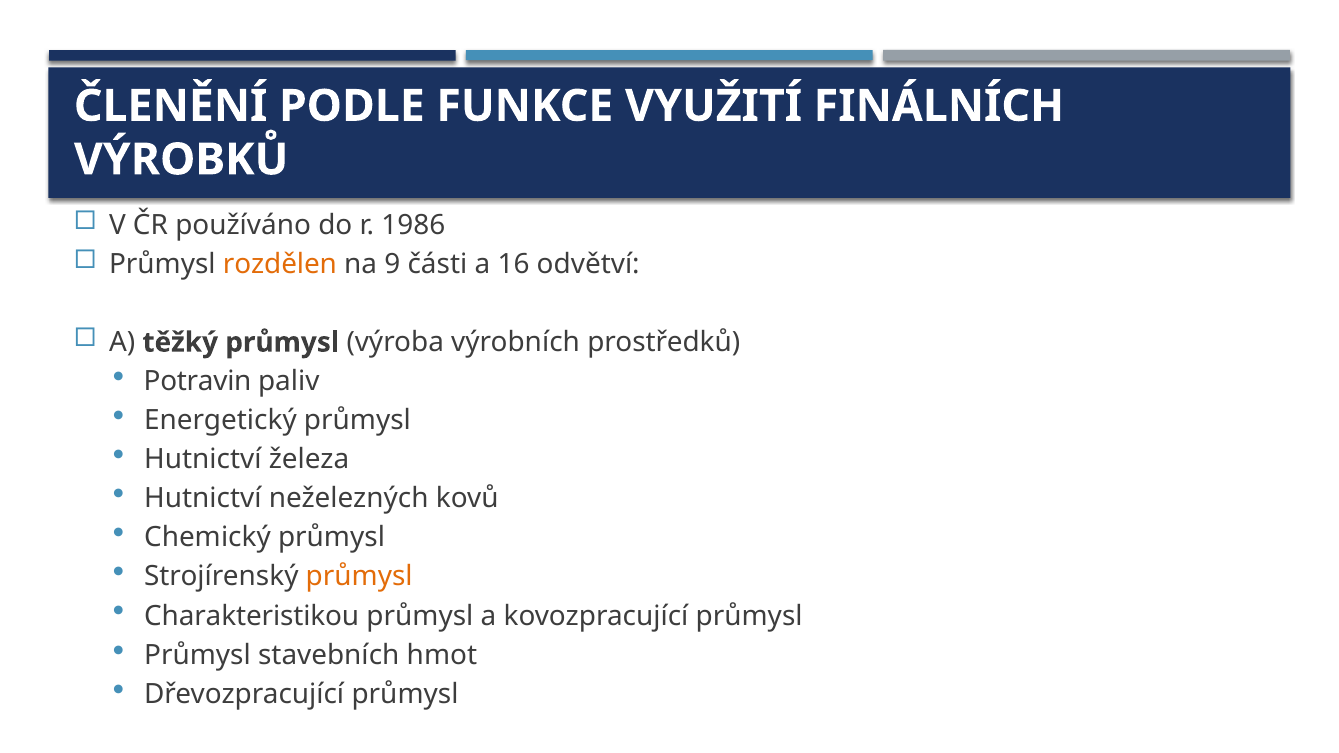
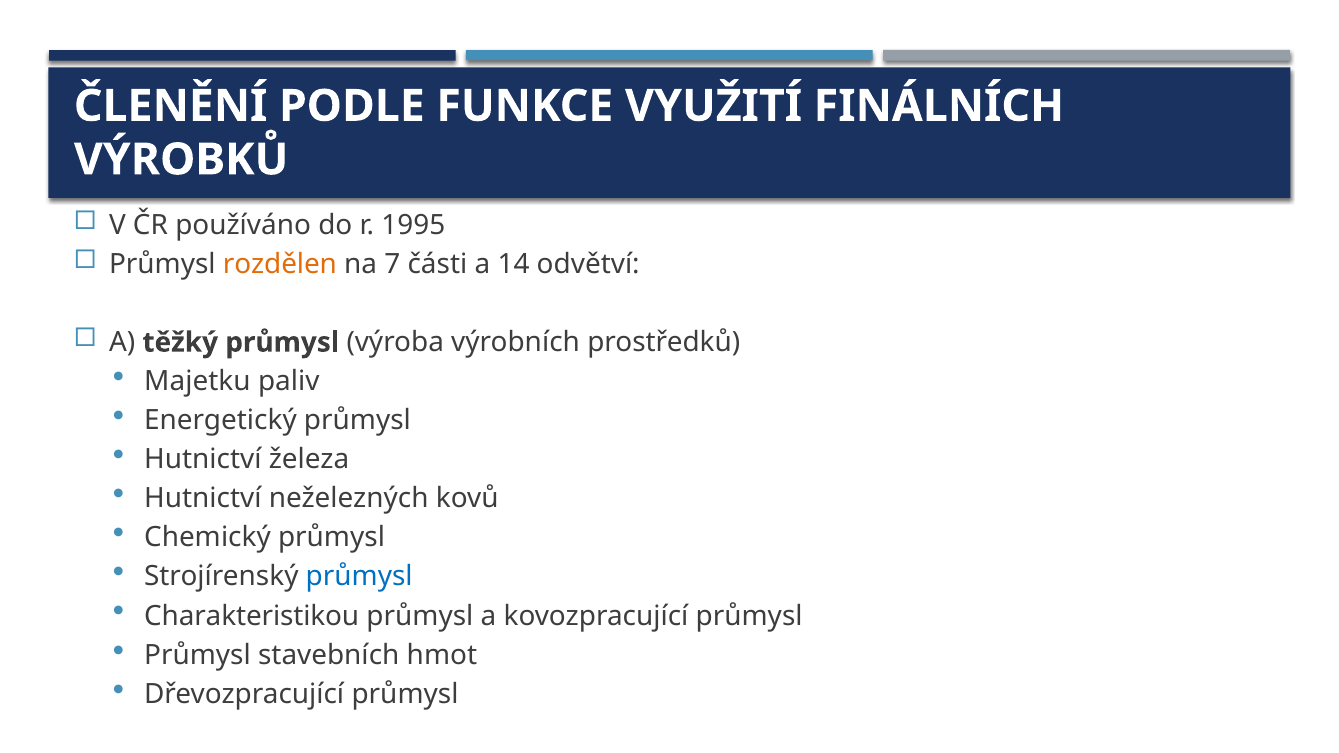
1986: 1986 -> 1995 (413, 225)
9: 9 -> 7 (392, 264)
16: 16 -> 14 (514, 264)
Potravin: Potravin -> Majetku (197, 382)
průmysl colour: orange -> blue (359, 577)
